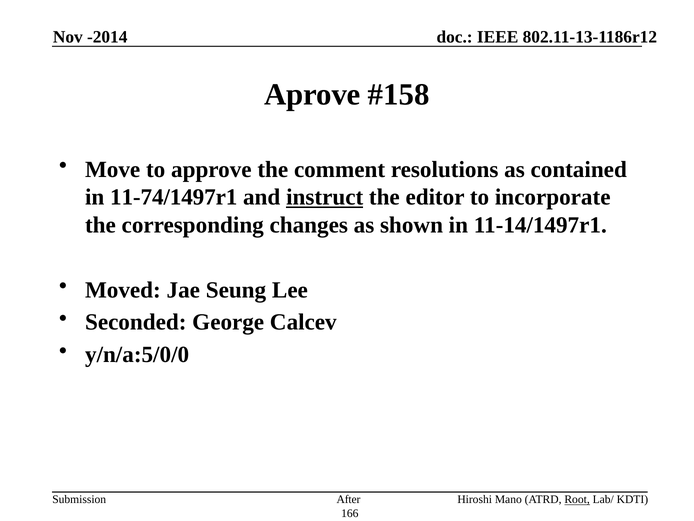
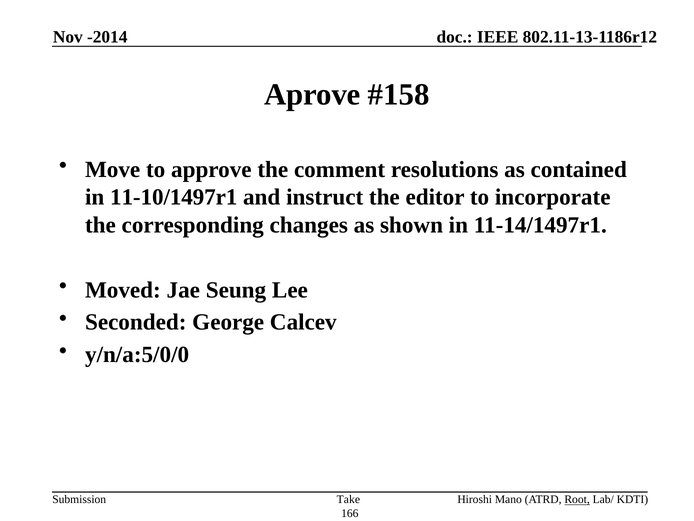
11-74/1497r1: 11-74/1497r1 -> 11-10/1497r1 (174, 197)
instruct underline: present -> none (325, 197)
After: After -> Take (348, 499)
